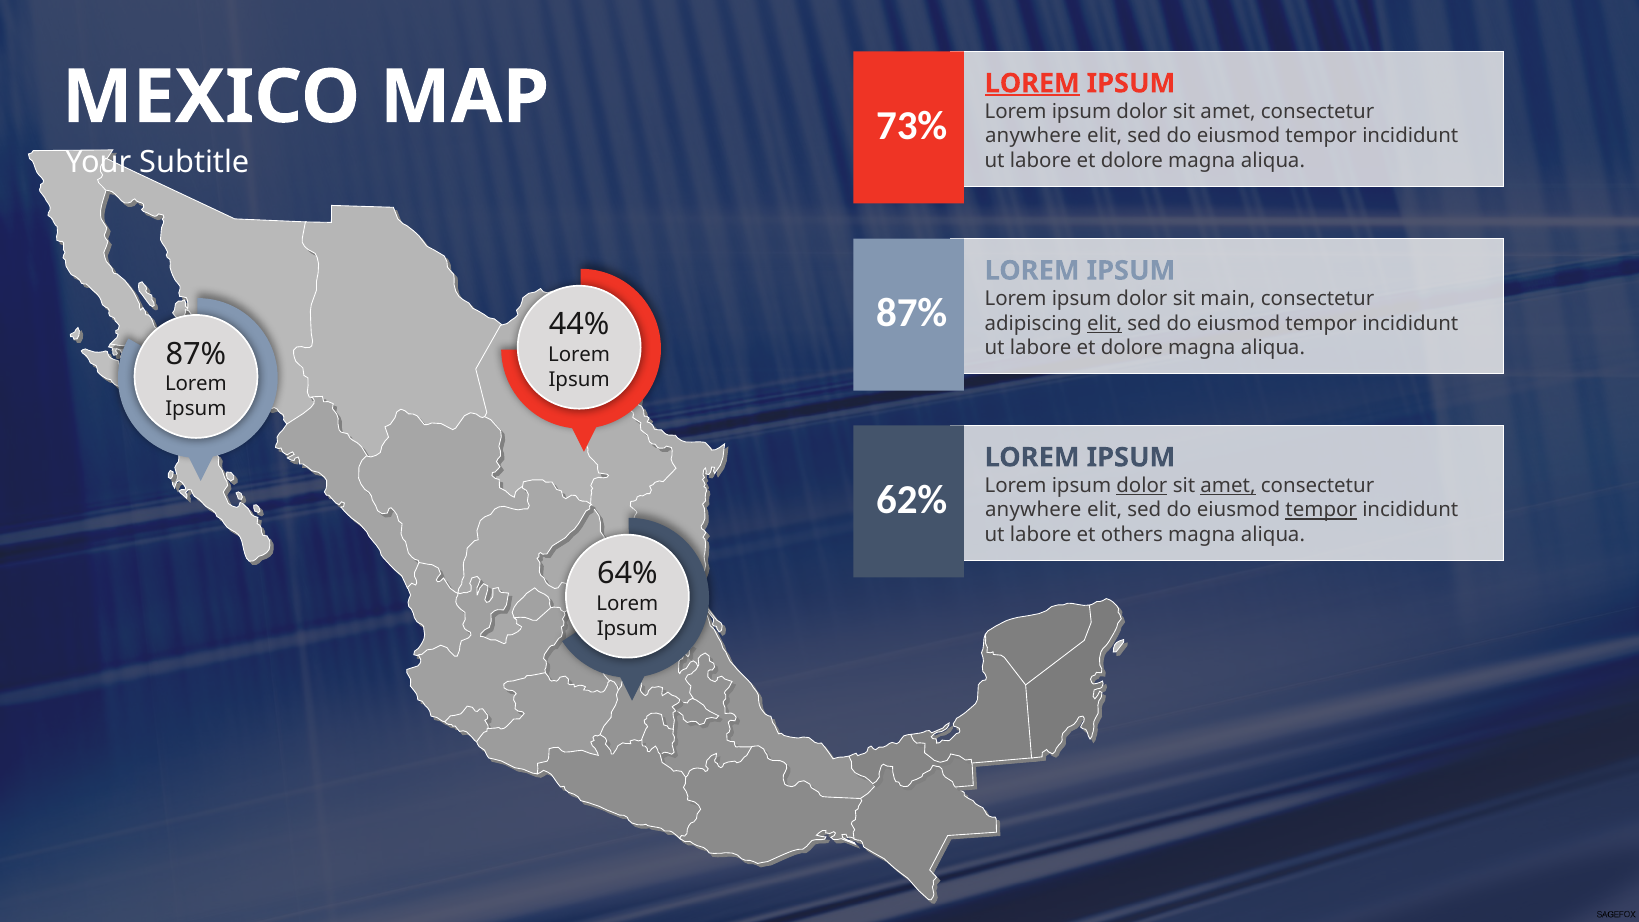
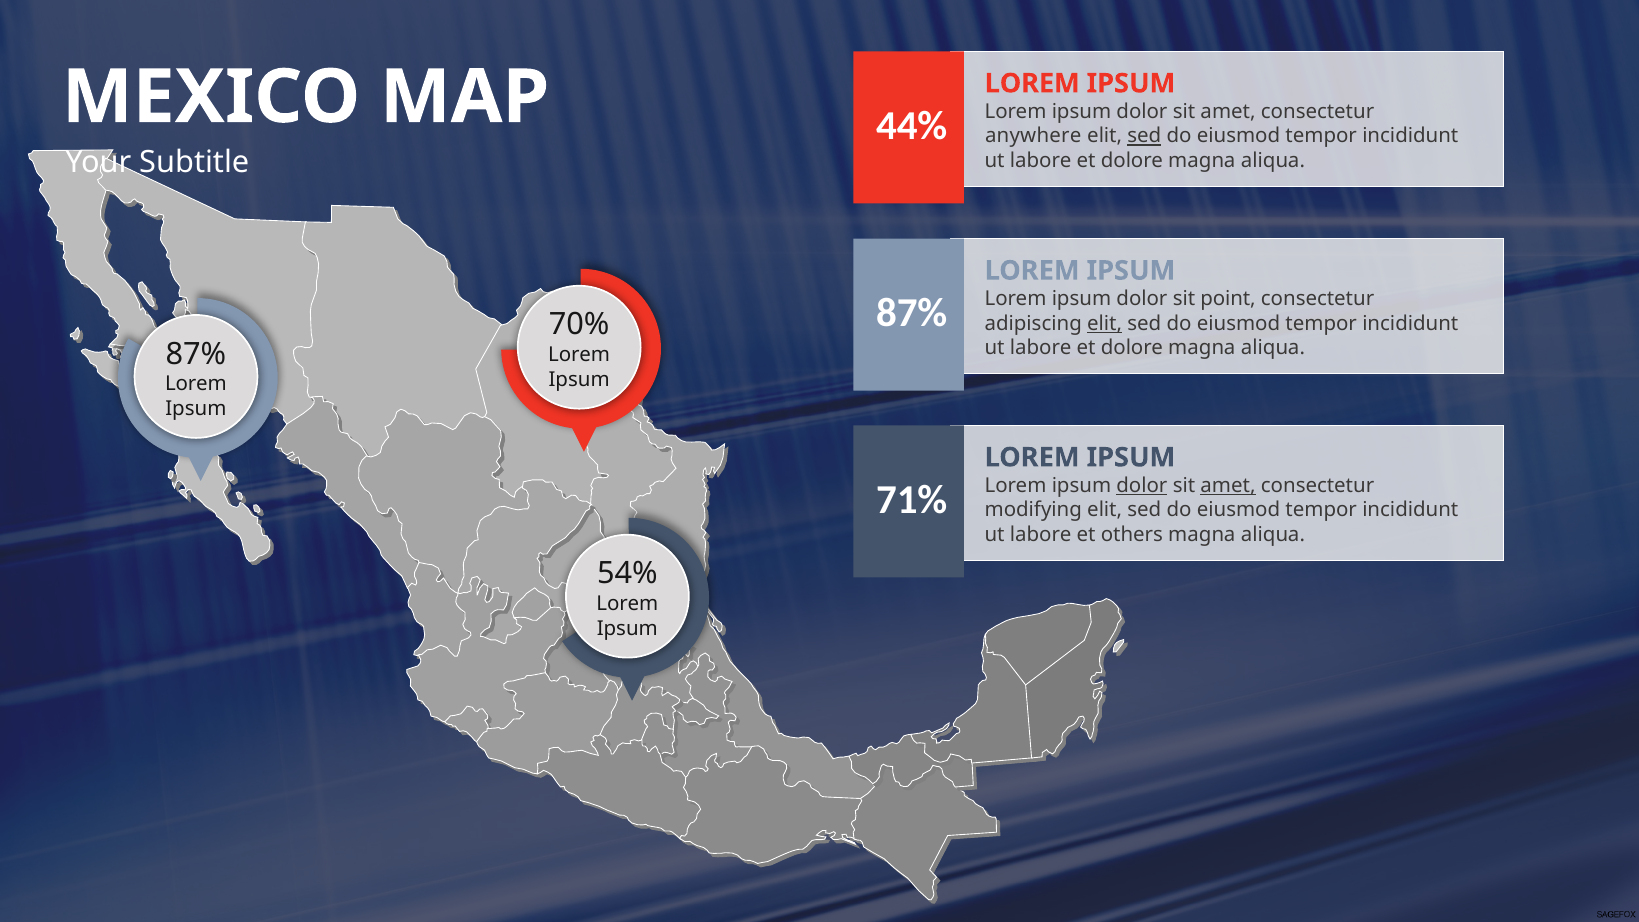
LOREM underline: present -> none (1032, 83)
73%: 73% -> 44% (912, 126)
sed underline: none -> present (1144, 136)
main: main -> point (1228, 299)
44%: 44% -> 70% (579, 325)
62%: 62% -> 71% (912, 500)
anywhere: anywhere -> modifying (1033, 510)
tempor underline: present -> none (1321, 510)
64%: 64% -> 54% (627, 574)
